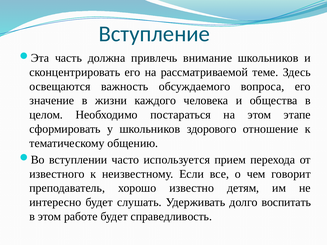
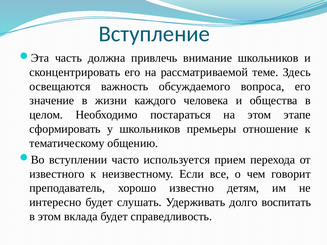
здорового: здорового -> премьеры (212, 129)
работе: работе -> вклада (81, 217)
